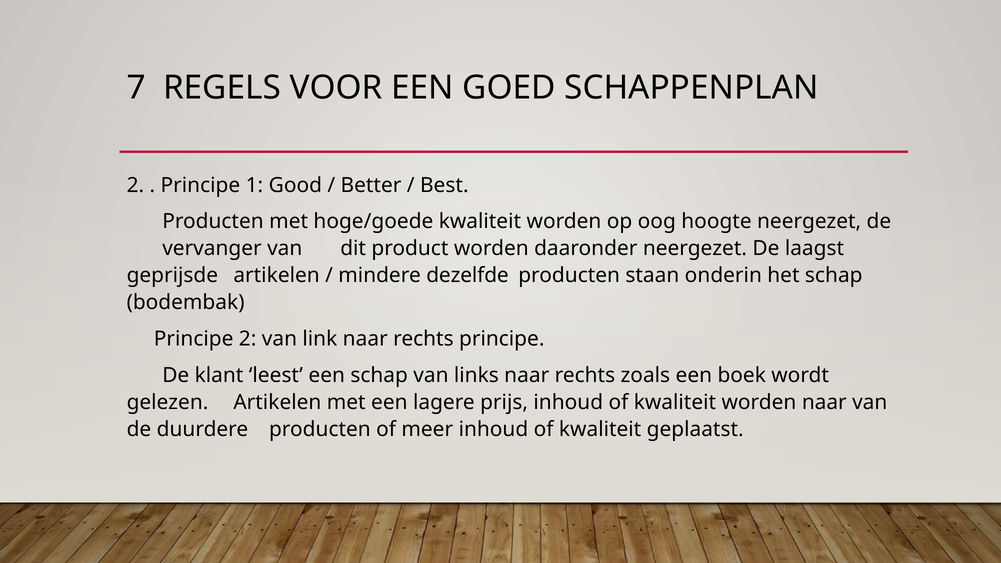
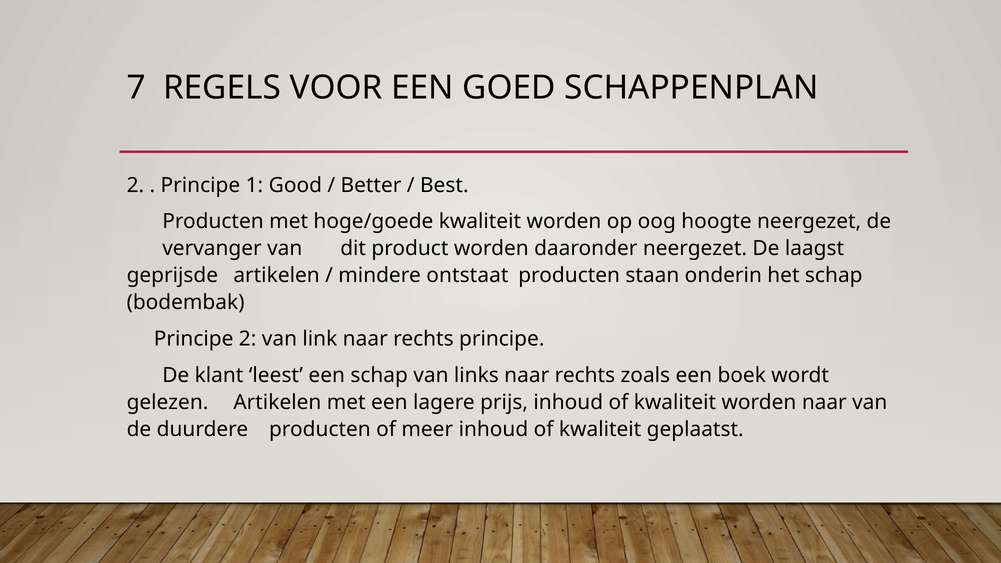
dezelfde: dezelfde -> ontstaat (467, 276)
